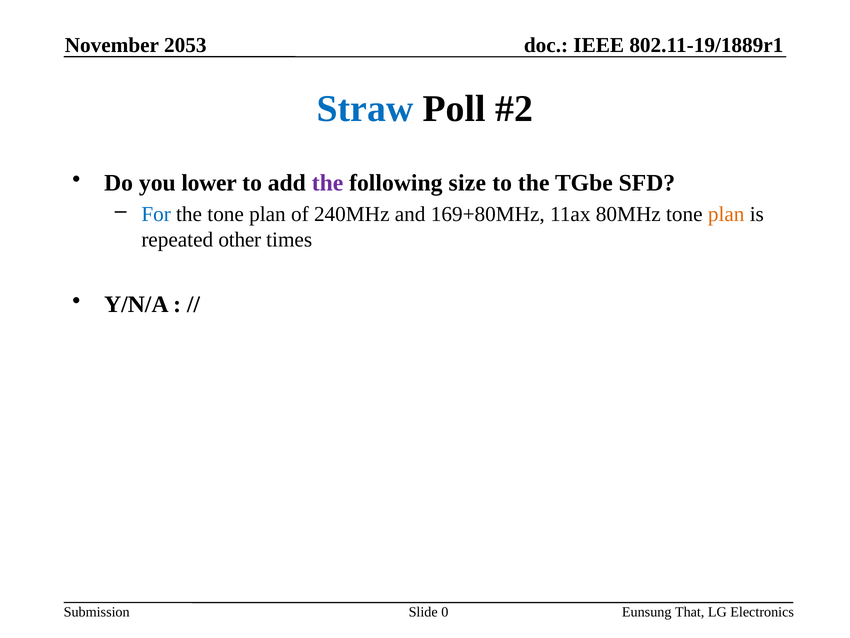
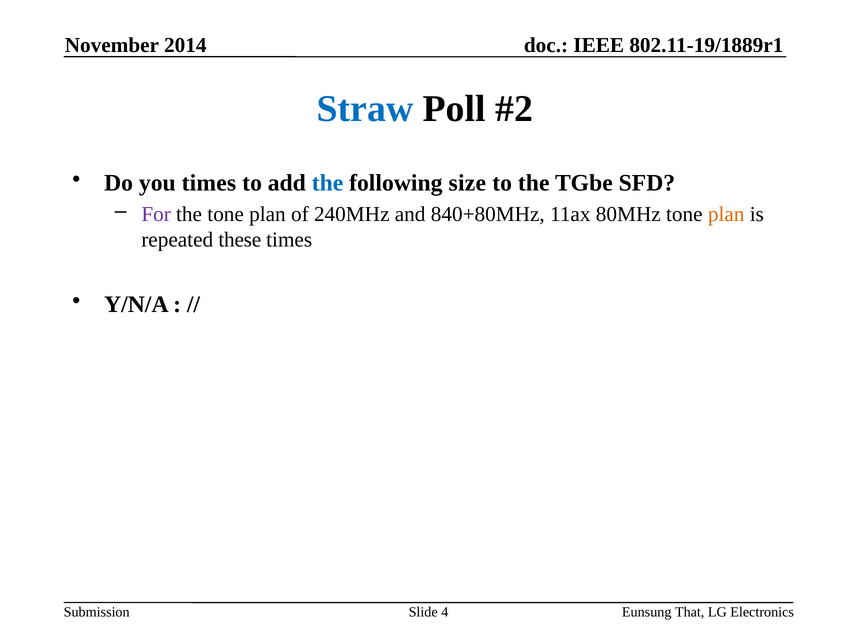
2053: 2053 -> 2014 (185, 45)
you lower: lower -> times (209, 183)
the colour: purple -> blue (328, 183)
For colour: blue -> purple (156, 214)
169+80MHz: 169+80MHz -> 840+80MHz (488, 214)
other: other -> these (240, 240)
0: 0 -> 4 (445, 611)
